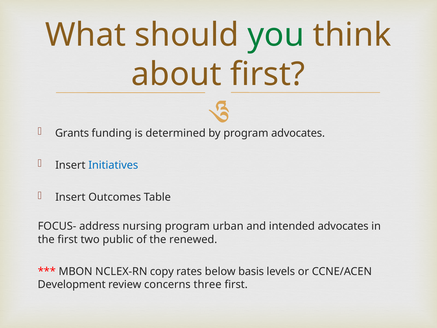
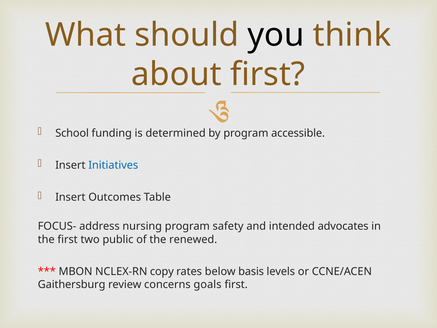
you colour: green -> black (276, 35)
Grants: Grants -> School (72, 133)
program advocates: advocates -> accessible (298, 133)
urban: urban -> safety (228, 226)
Development: Development -> Gaithersburg (72, 284)
three: three -> goals (208, 284)
